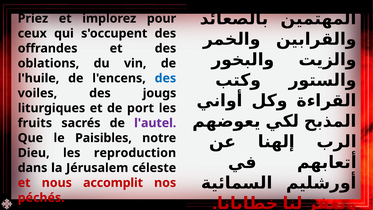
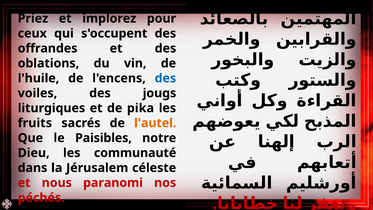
port: port -> pika (140, 108)
l'autel colour: purple -> orange (155, 123)
reproduction: reproduction -> communauté (135, 153)
accomplit: accomplit -> paranomi (113, 183)
